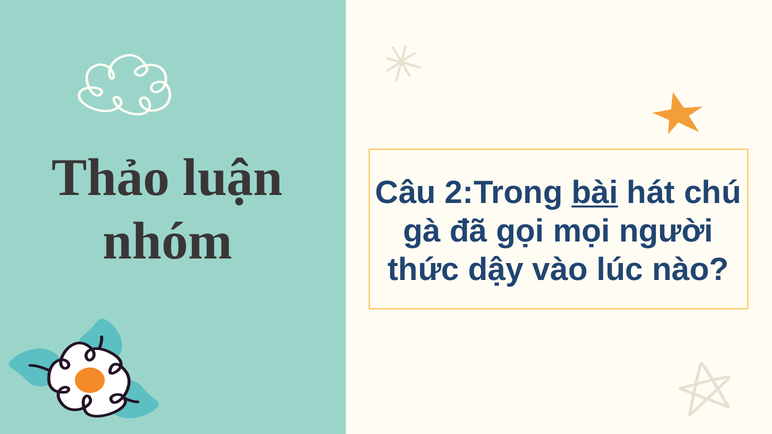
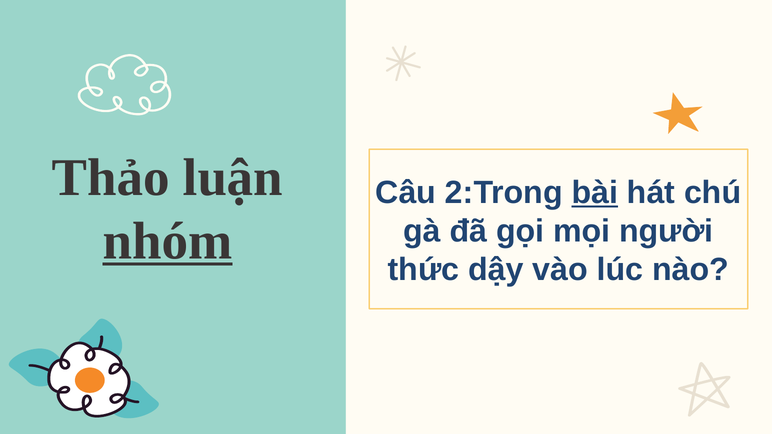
nhóm underline: none -> present (167, 241)
